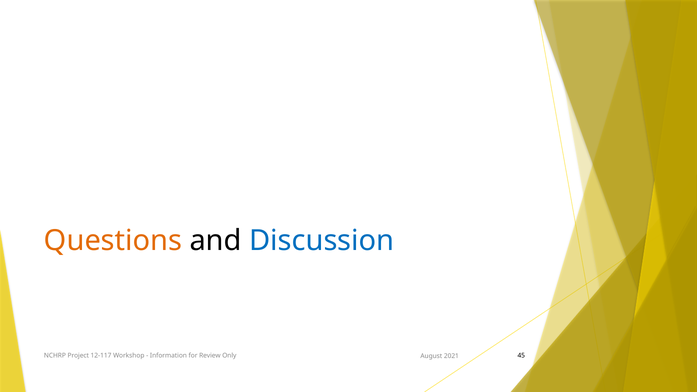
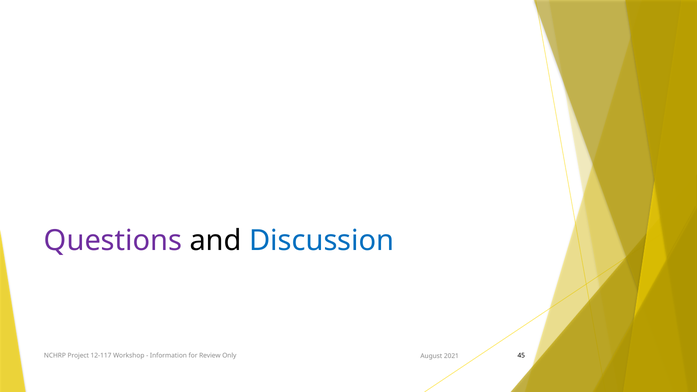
Questions colour: orange -> purple (113, 241)
